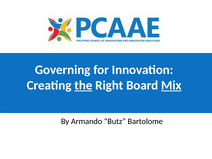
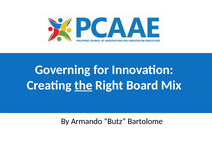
Mix underline: present -> none (171, 85)
